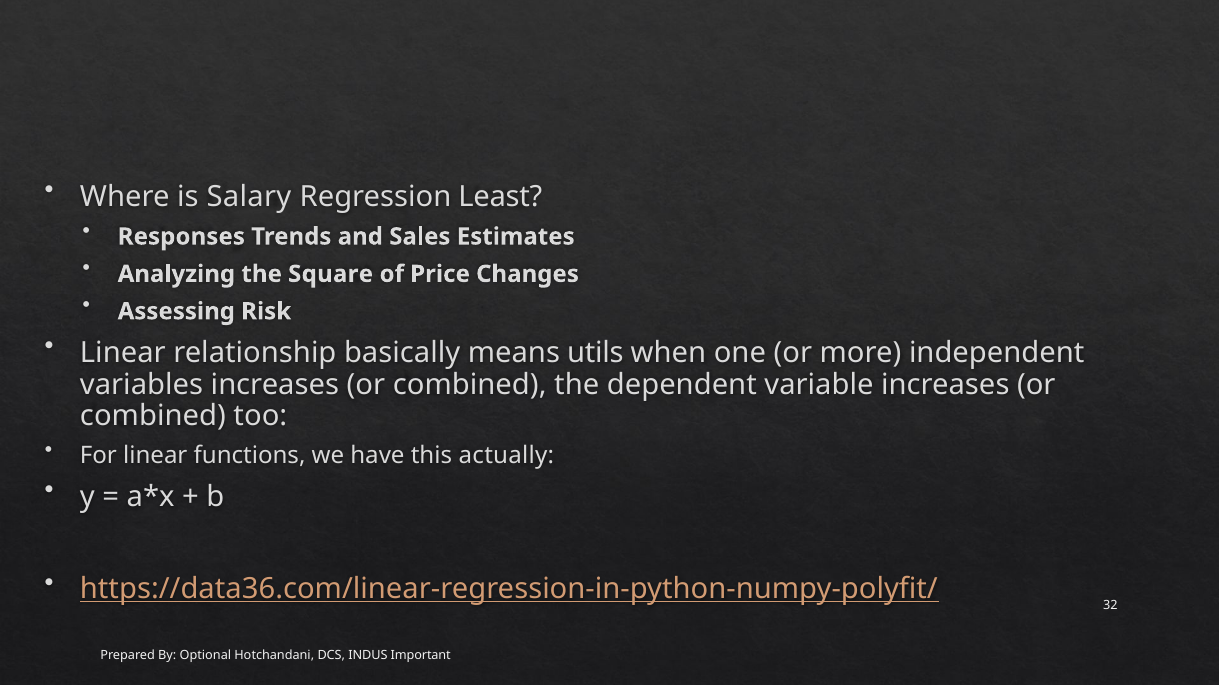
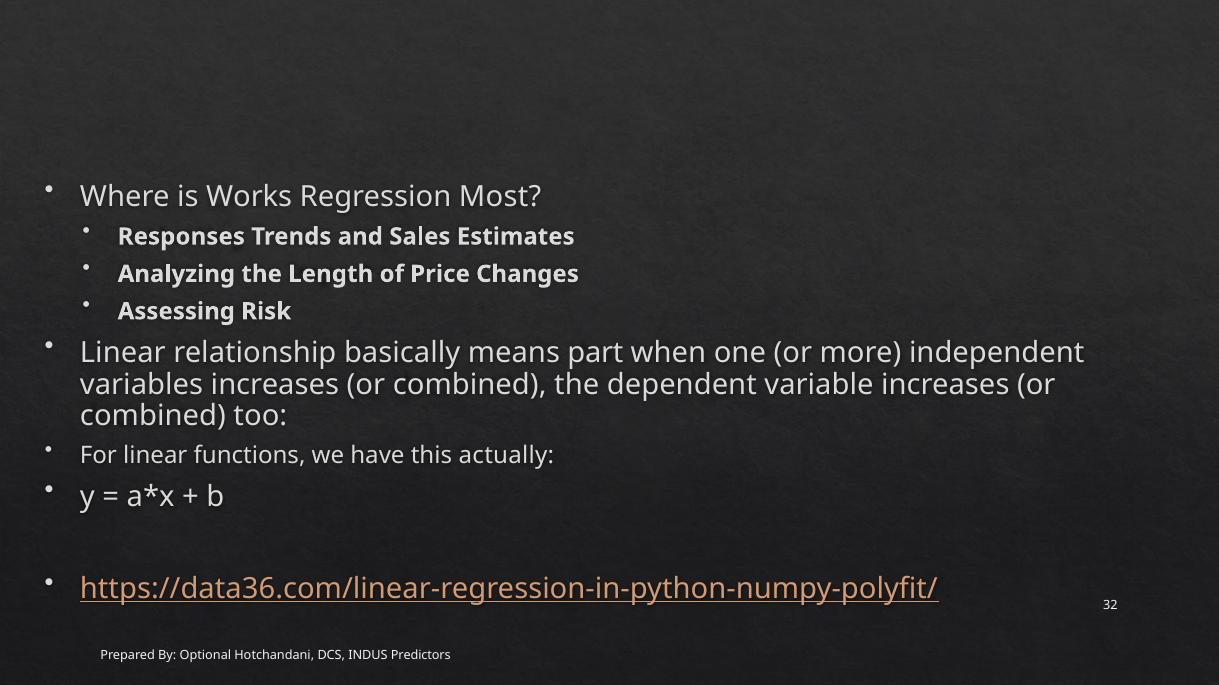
Salary: Salary -> Works (249, 197)
Least: Least -> Most (500, 197)
Square: Square -> Length (331, 274)
utils: utils -> part (595, 353)
Important: Important -> Predictors (421, 656)
